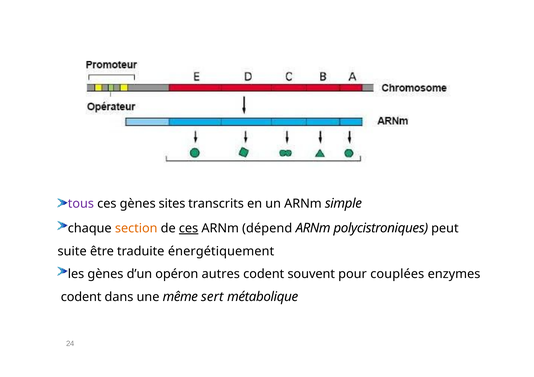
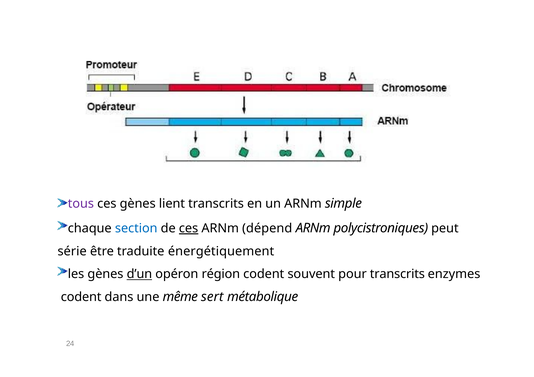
sites: sites -> lient (172, 204)
section colour: orange -> blue (136, 229)
suite: suite -> série (72, 252)
d’un underline: none -> present (139, 274)
autres: autres -> région (221, 274)
pour couplées: couplées -> transcrits (397, 274)
